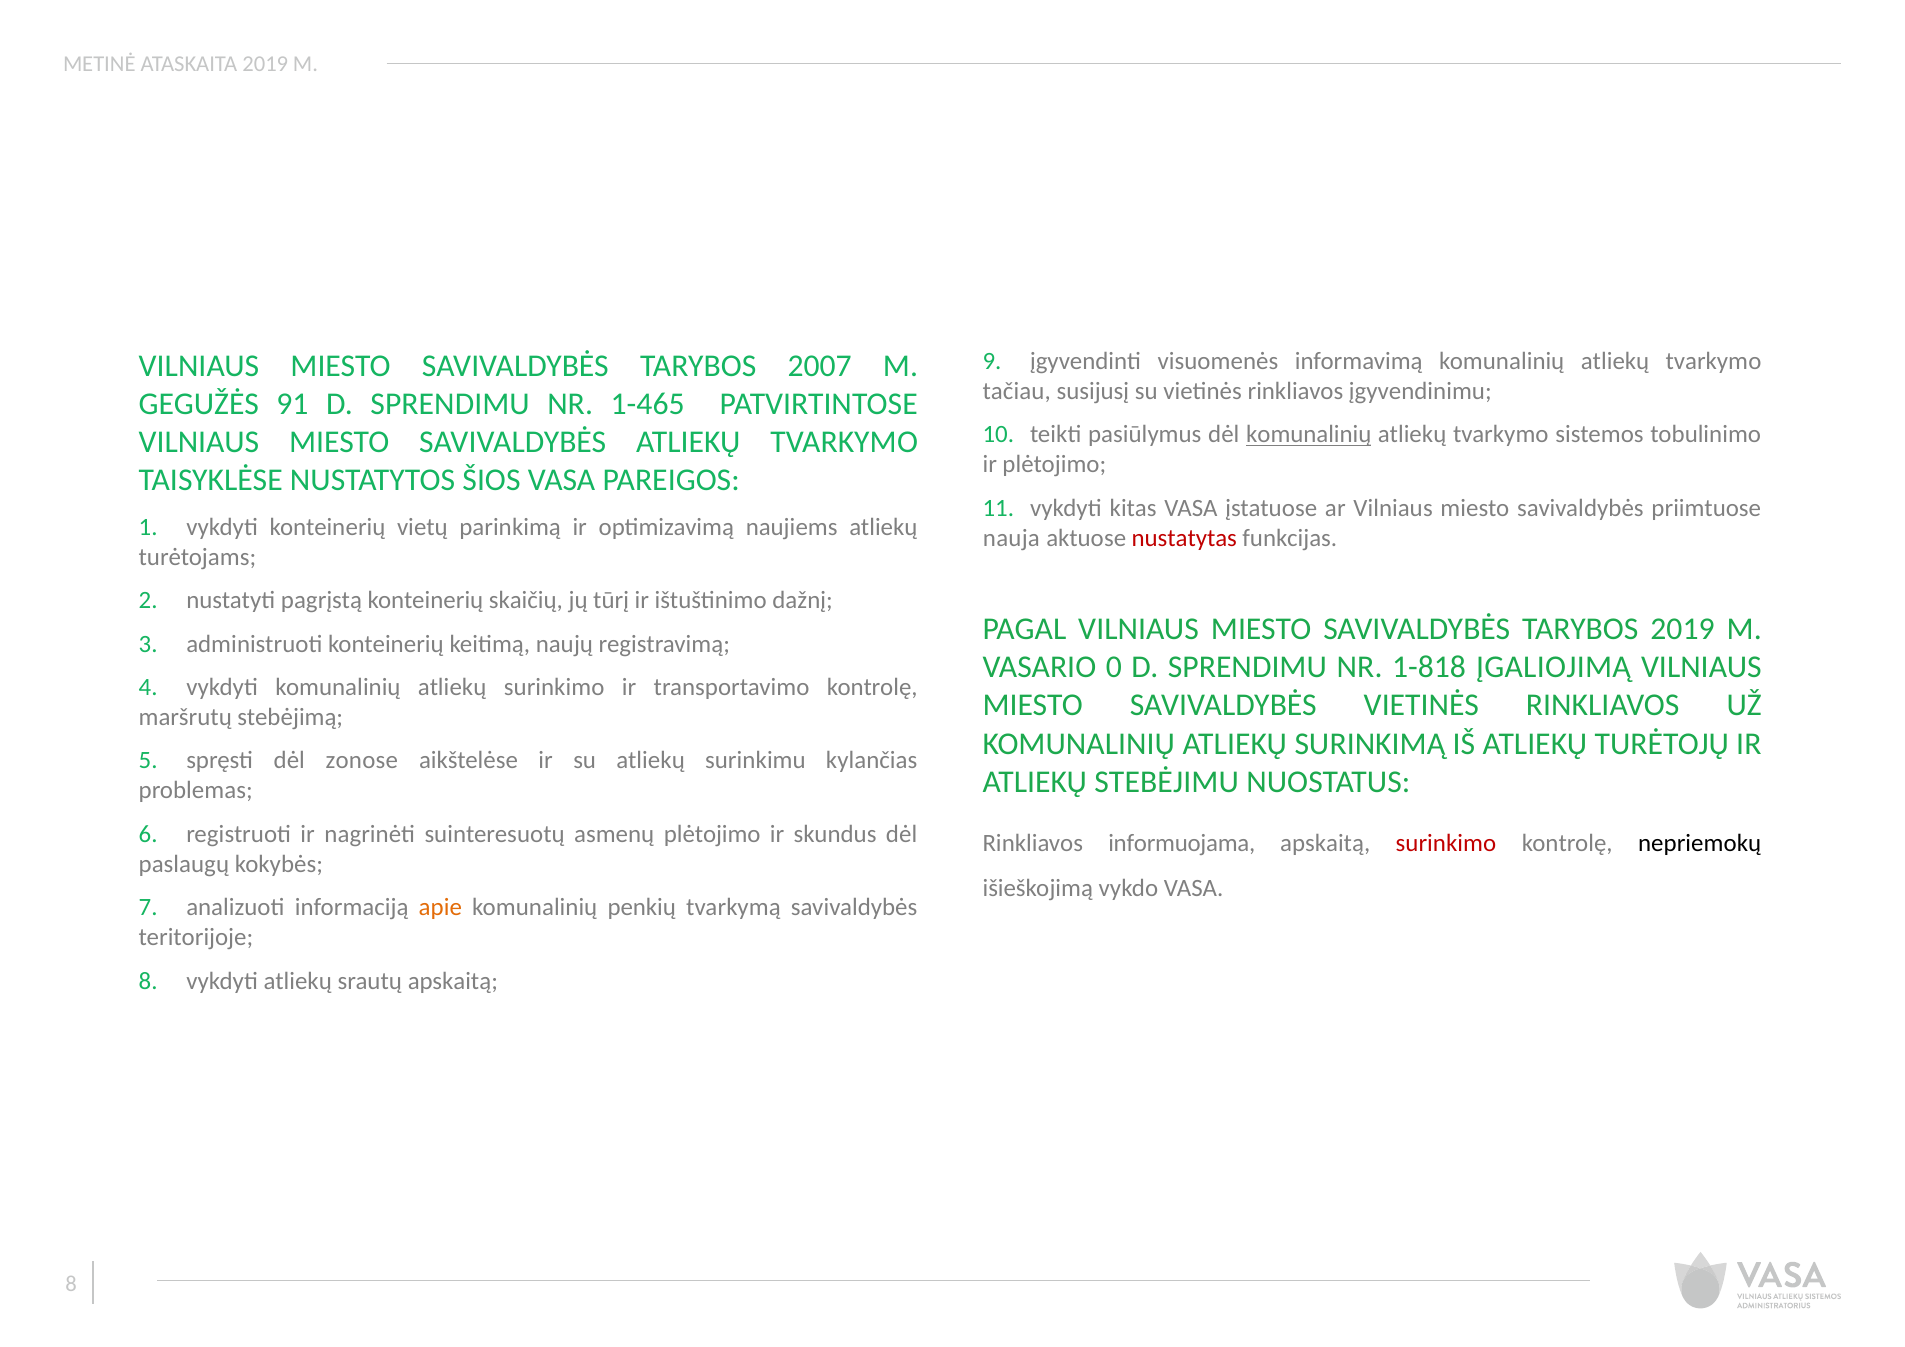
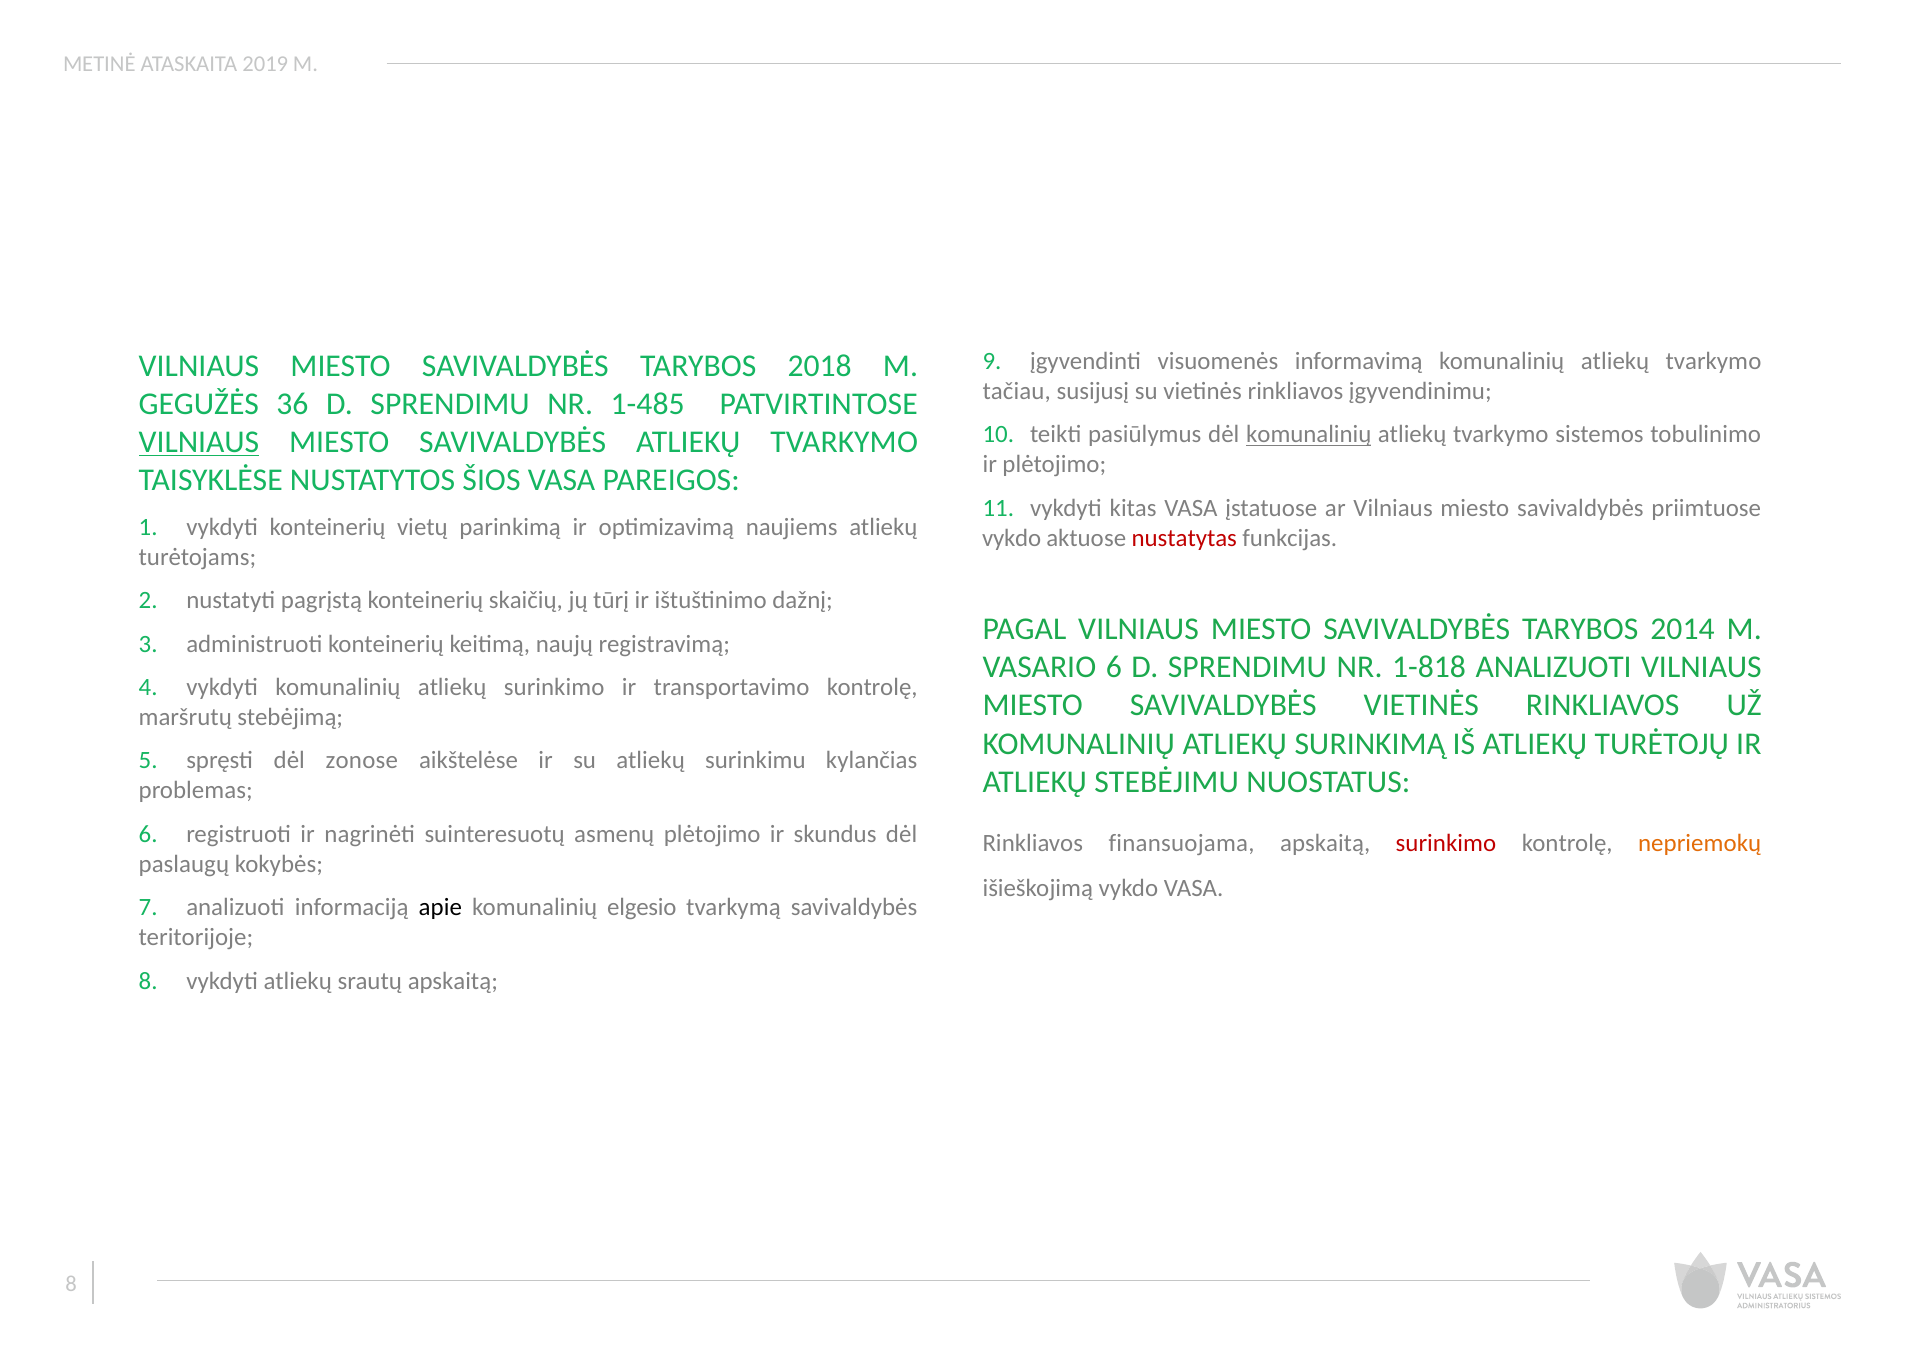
2007: 2007 -> 2018 (820, 366)
91: 91 -> 36 (292, 404)
1-465: 1-465 -> 1-485 (648, 404)
VILNIAUS underline: none -> present (199, 442)
nauja: nauja -> vykdo (1012, 538)
TARYBOS 2019: 2019 -> 2014 (1683, 629)
VASARIO 0: 0 -> 6 (1114, 667)
1-818 ĮGALIOJIMĄ: ĮGALIOJIMĄ -> ANALIZUOTI (1554, 667)
informuojama: informuojama -> finansuojama (1182, 844)
nepriemokų colour: black -> orange (1700, 844)
apie colour: orange -> black (440, 908)
penkių: penkių -> elgesio (642, 908)
